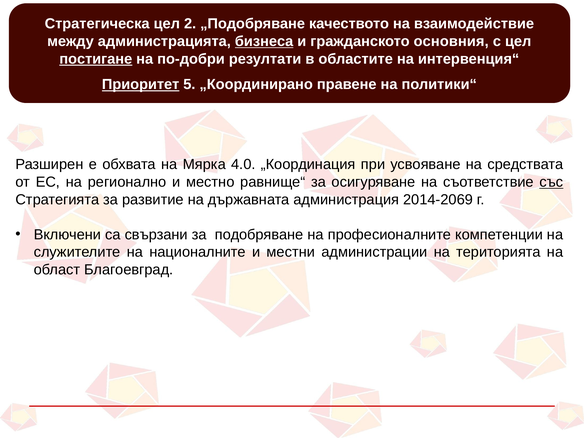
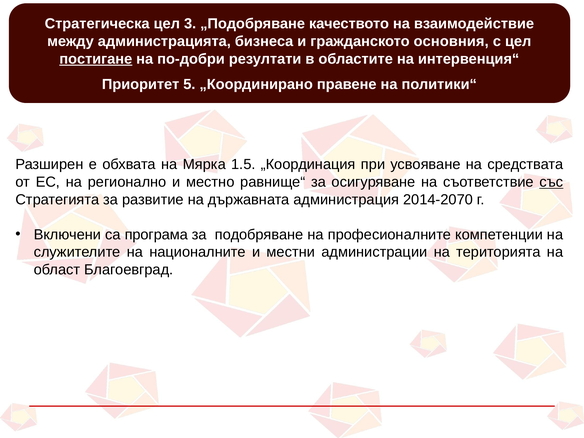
2: 2 -> 3 (190, 24)
бизнеса underline: present -> none (264, 41)
Приоритет underline: present -> none (141, 85)
4.0: 4.0 -> 1.5 (243, 164)
2014-2069: 2014-2069 -> 2014-2070 (438, 200)
свързани: свързани -> програма (156, 235)
